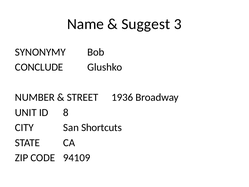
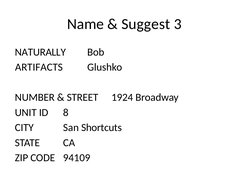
SYNONYMY: SYNONYMY -> NATURALLY (40, 52)
CONCLUDE: CONCLUDE -> ARTIFACTS (39, 67)
1936: 1936 -> 1924 (122, 97)
